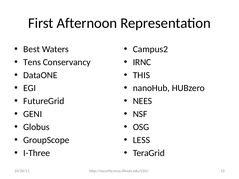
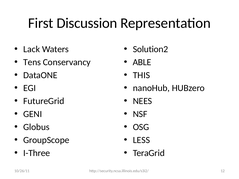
Afternoon: Afternoon -> Discussion (87, 23)
Best: Best -> Lack (32, 49)
Campus2: Campus2 -> Solution2 (150, 49)
IRNC: IRNC -> ABLE (142, 62)
